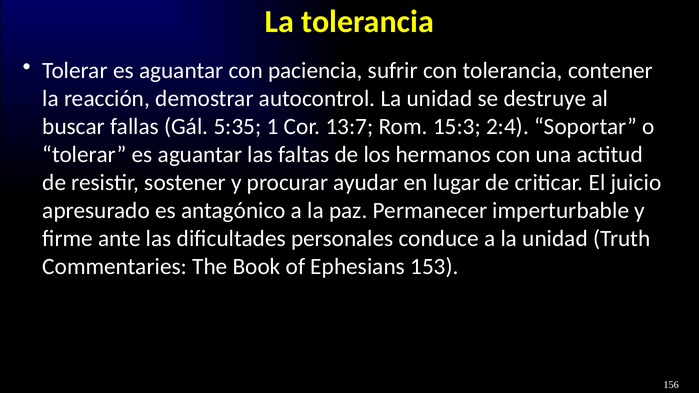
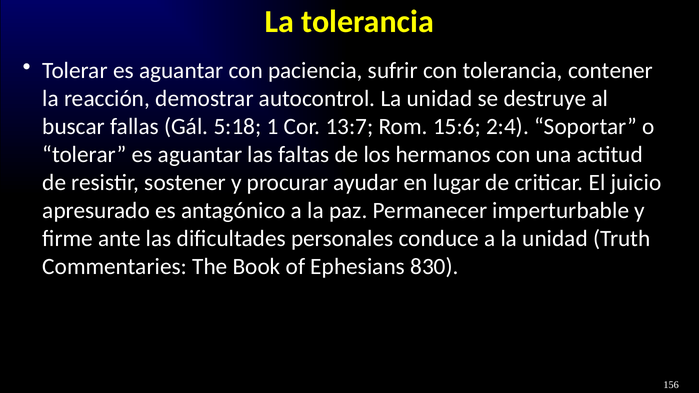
5:35: 5:35 -> 5:18 (238, 127)
15:3: 15:3 -> 15:6 (457, 127)
153: 153 -> 830 (434, 267)
